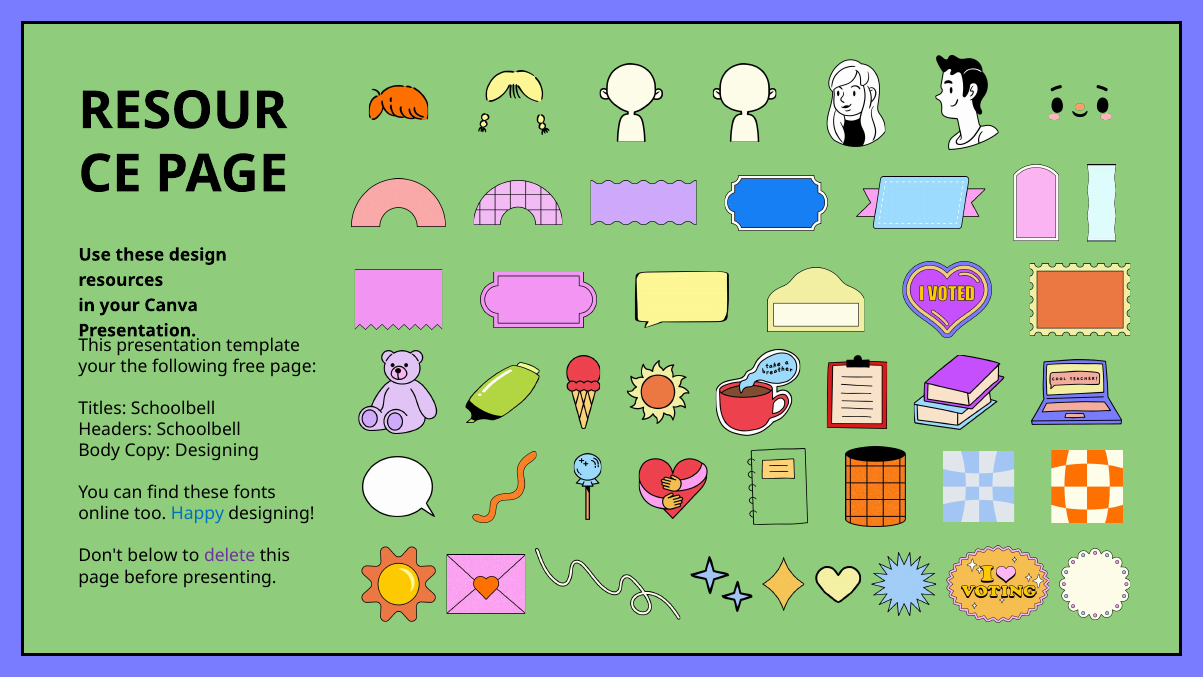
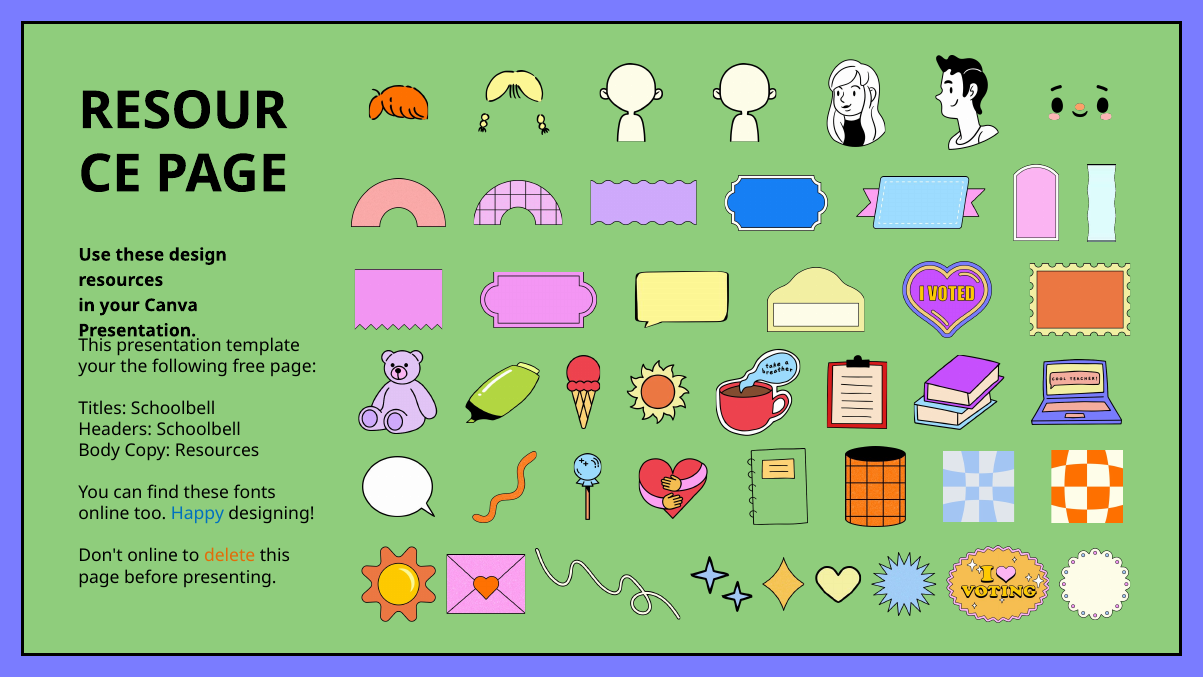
Copy Designing: Designing -> Resources (217, 451)
Don't below: below -> online (153, 556)
delete colour: purple -> orange (230, 556)
